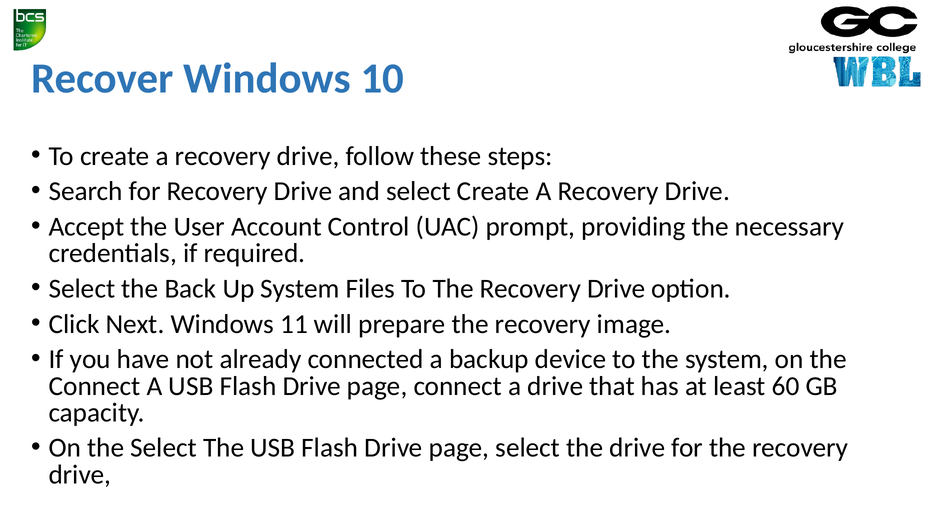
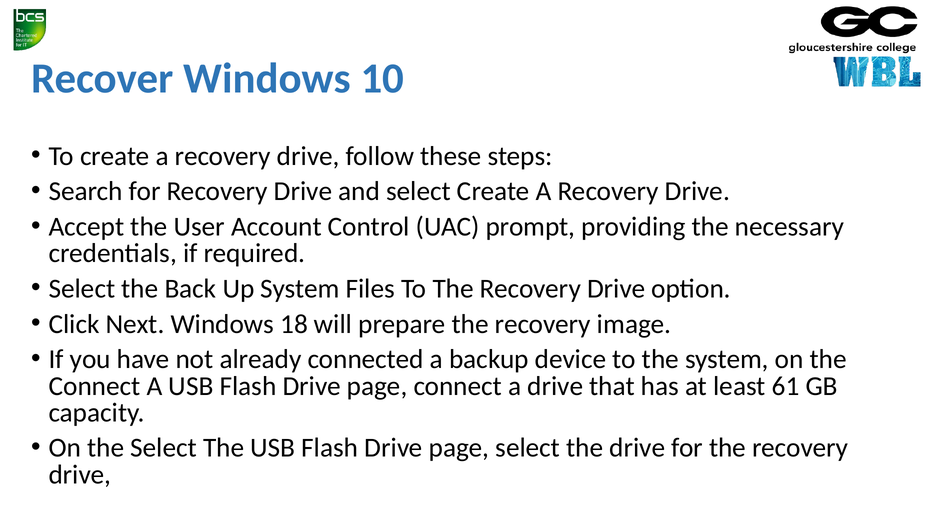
11: 11 -> 18 (294, 324)
60: 60 -> 61 (786, 386)
